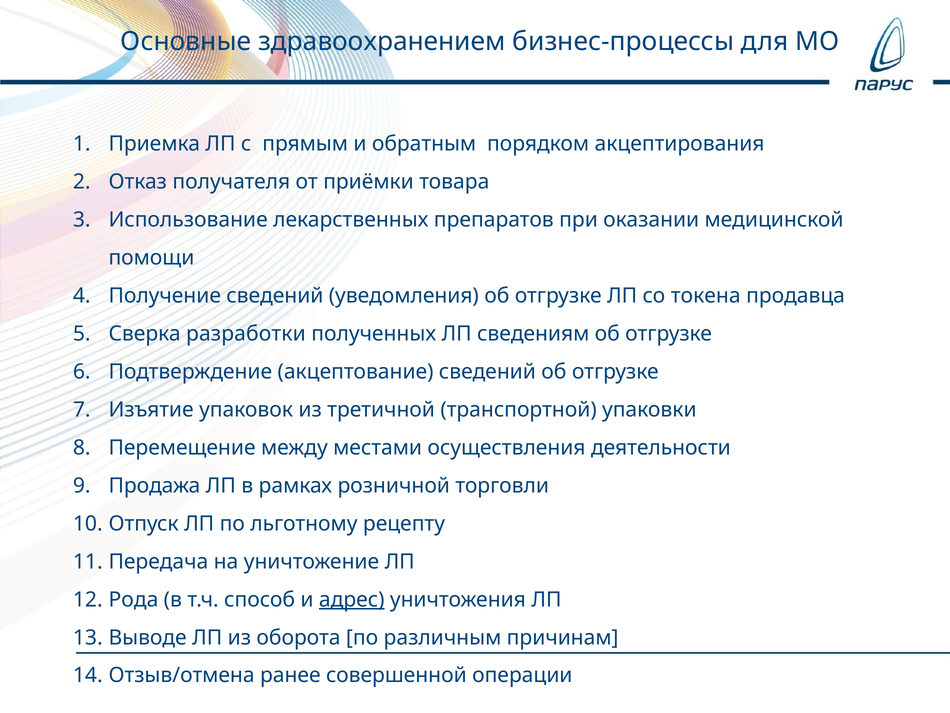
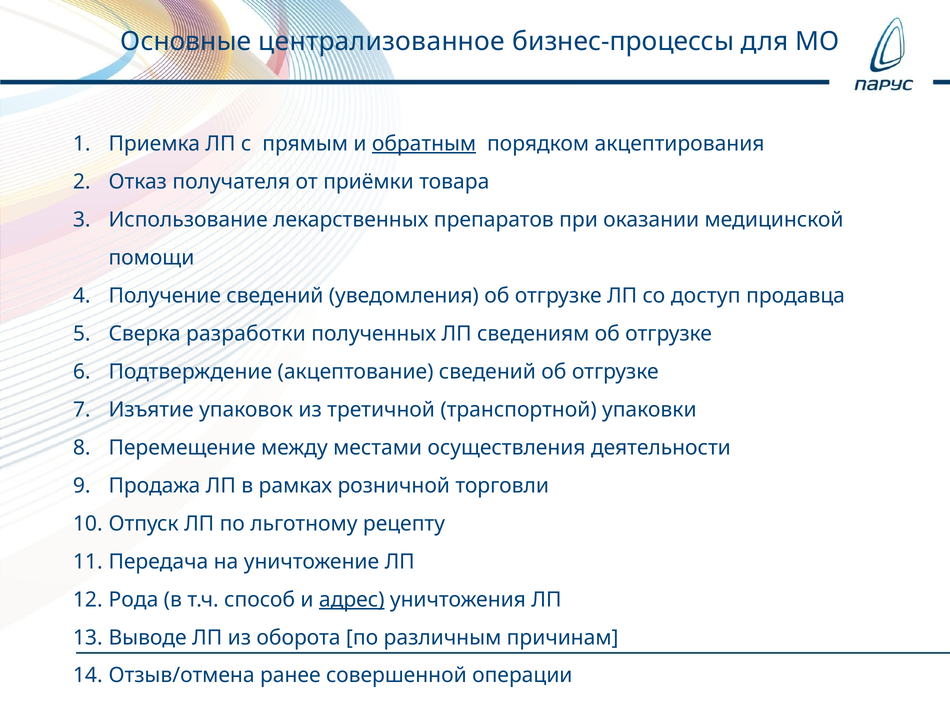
здравоохранением: здравоохранением -> централизованное (382, 41)
обратным underline: none -> present (424, 144)
токена: токена -> доступ (706, 295)
